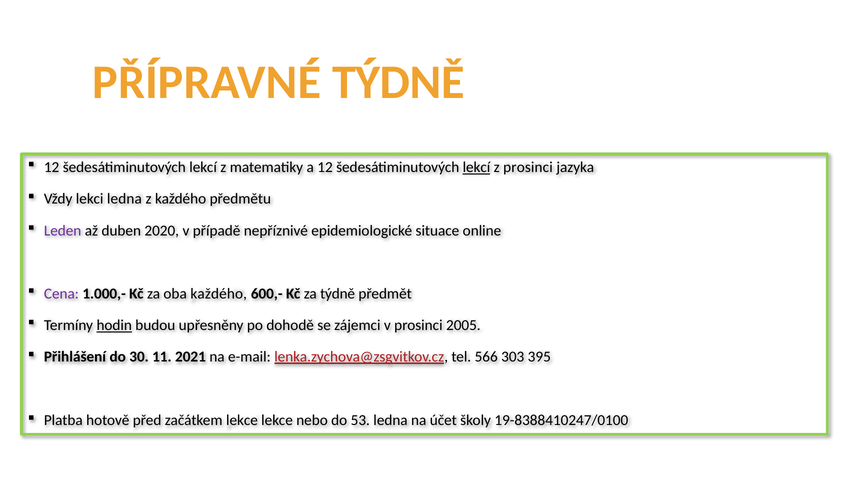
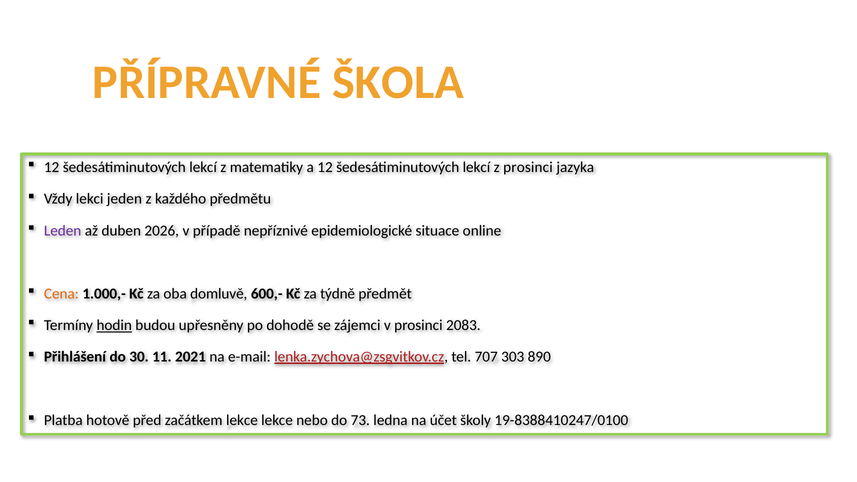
PŘÍPRAVNÉ TÝDNĚ: TÝDNĚ -> ŠKOLA (398, 82)
lekcí underline: present -> none (476, 167)
lekci ledna: ledna -> jeden (124, 199)
2020: 2020 -> 2026 (162, 231)
Cena colour: purple -> orange (61, 294)
oba každého: každého -> domluvě (219, 294)
2005: 2005 -> 2083 (463, 325)
566: 566 -> 707 (486, 357)
395: 395 -> 890 (539, 357)
53: 53 -> 73 (360, 421)
